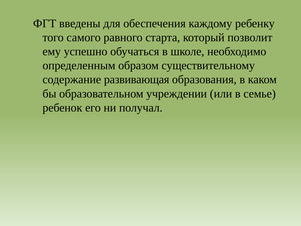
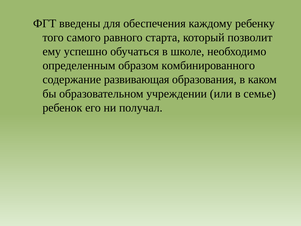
существительному: существительному -> комбинированного (208, 65)
